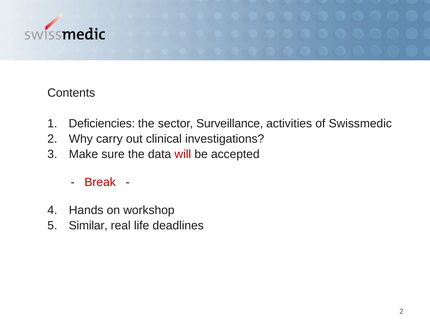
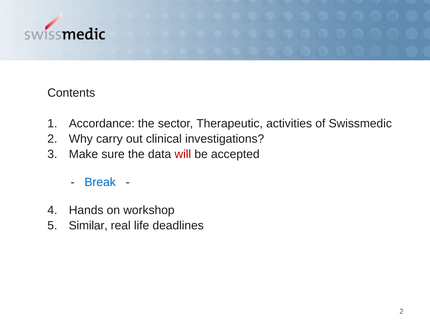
Deficiencies: Deficiencies -> Accordance (102, 124)
Surveillance: Surveillance -> Therapeutic (230, 124)
Break colour: red -> blue (100, 183)
